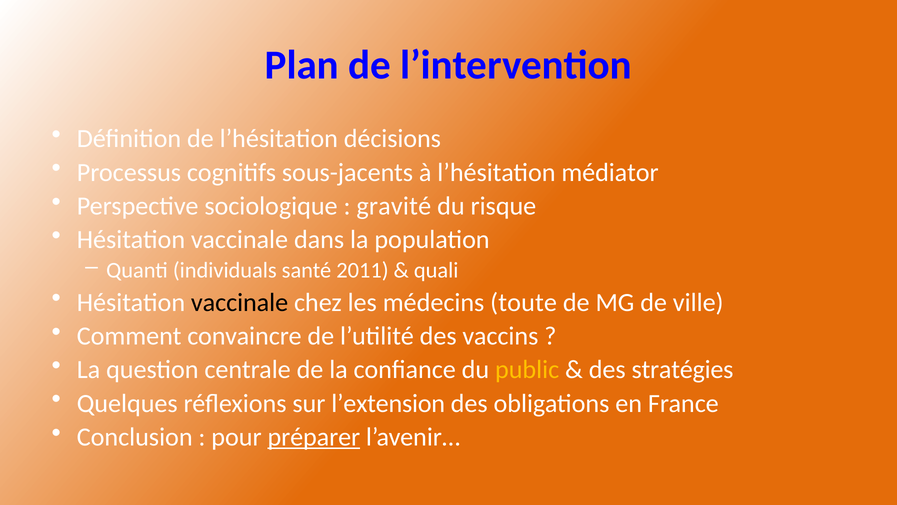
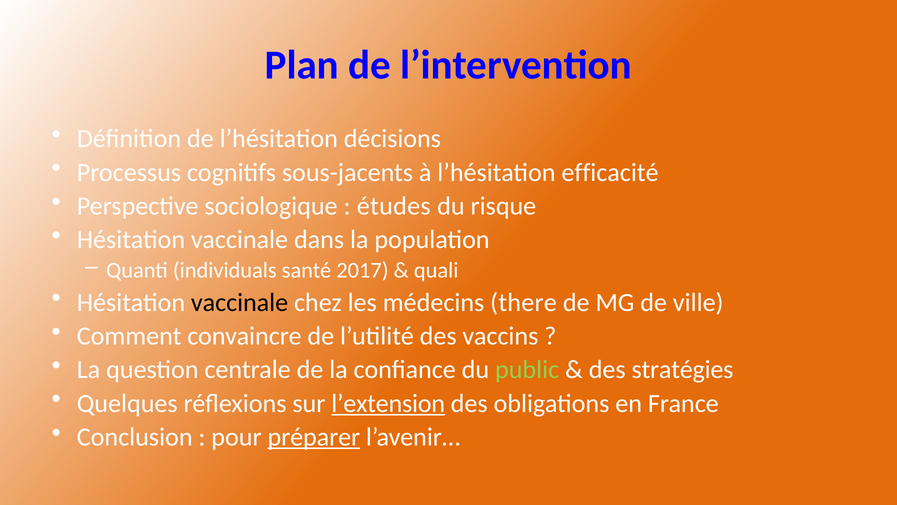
médiator: médiator -> efficacité (610, 172)
gravité: gravité -> études (394, 206)
2011: 2011 -> 2017 (362, 270)
toute: toute -> there (524, 302)
public colour: yellow -> light green (527, 369)
l’extension underline: none -> present (388, 403)
